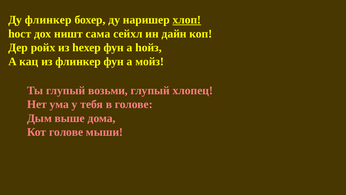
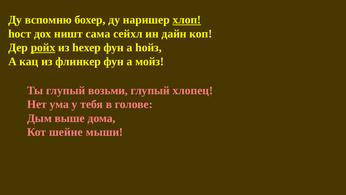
Ду флинкер: флинкер -> вспомню (48, 20)
ройх underline: none -> present (43, 48)
Кот голове: голове -> шейне (66, 132)
